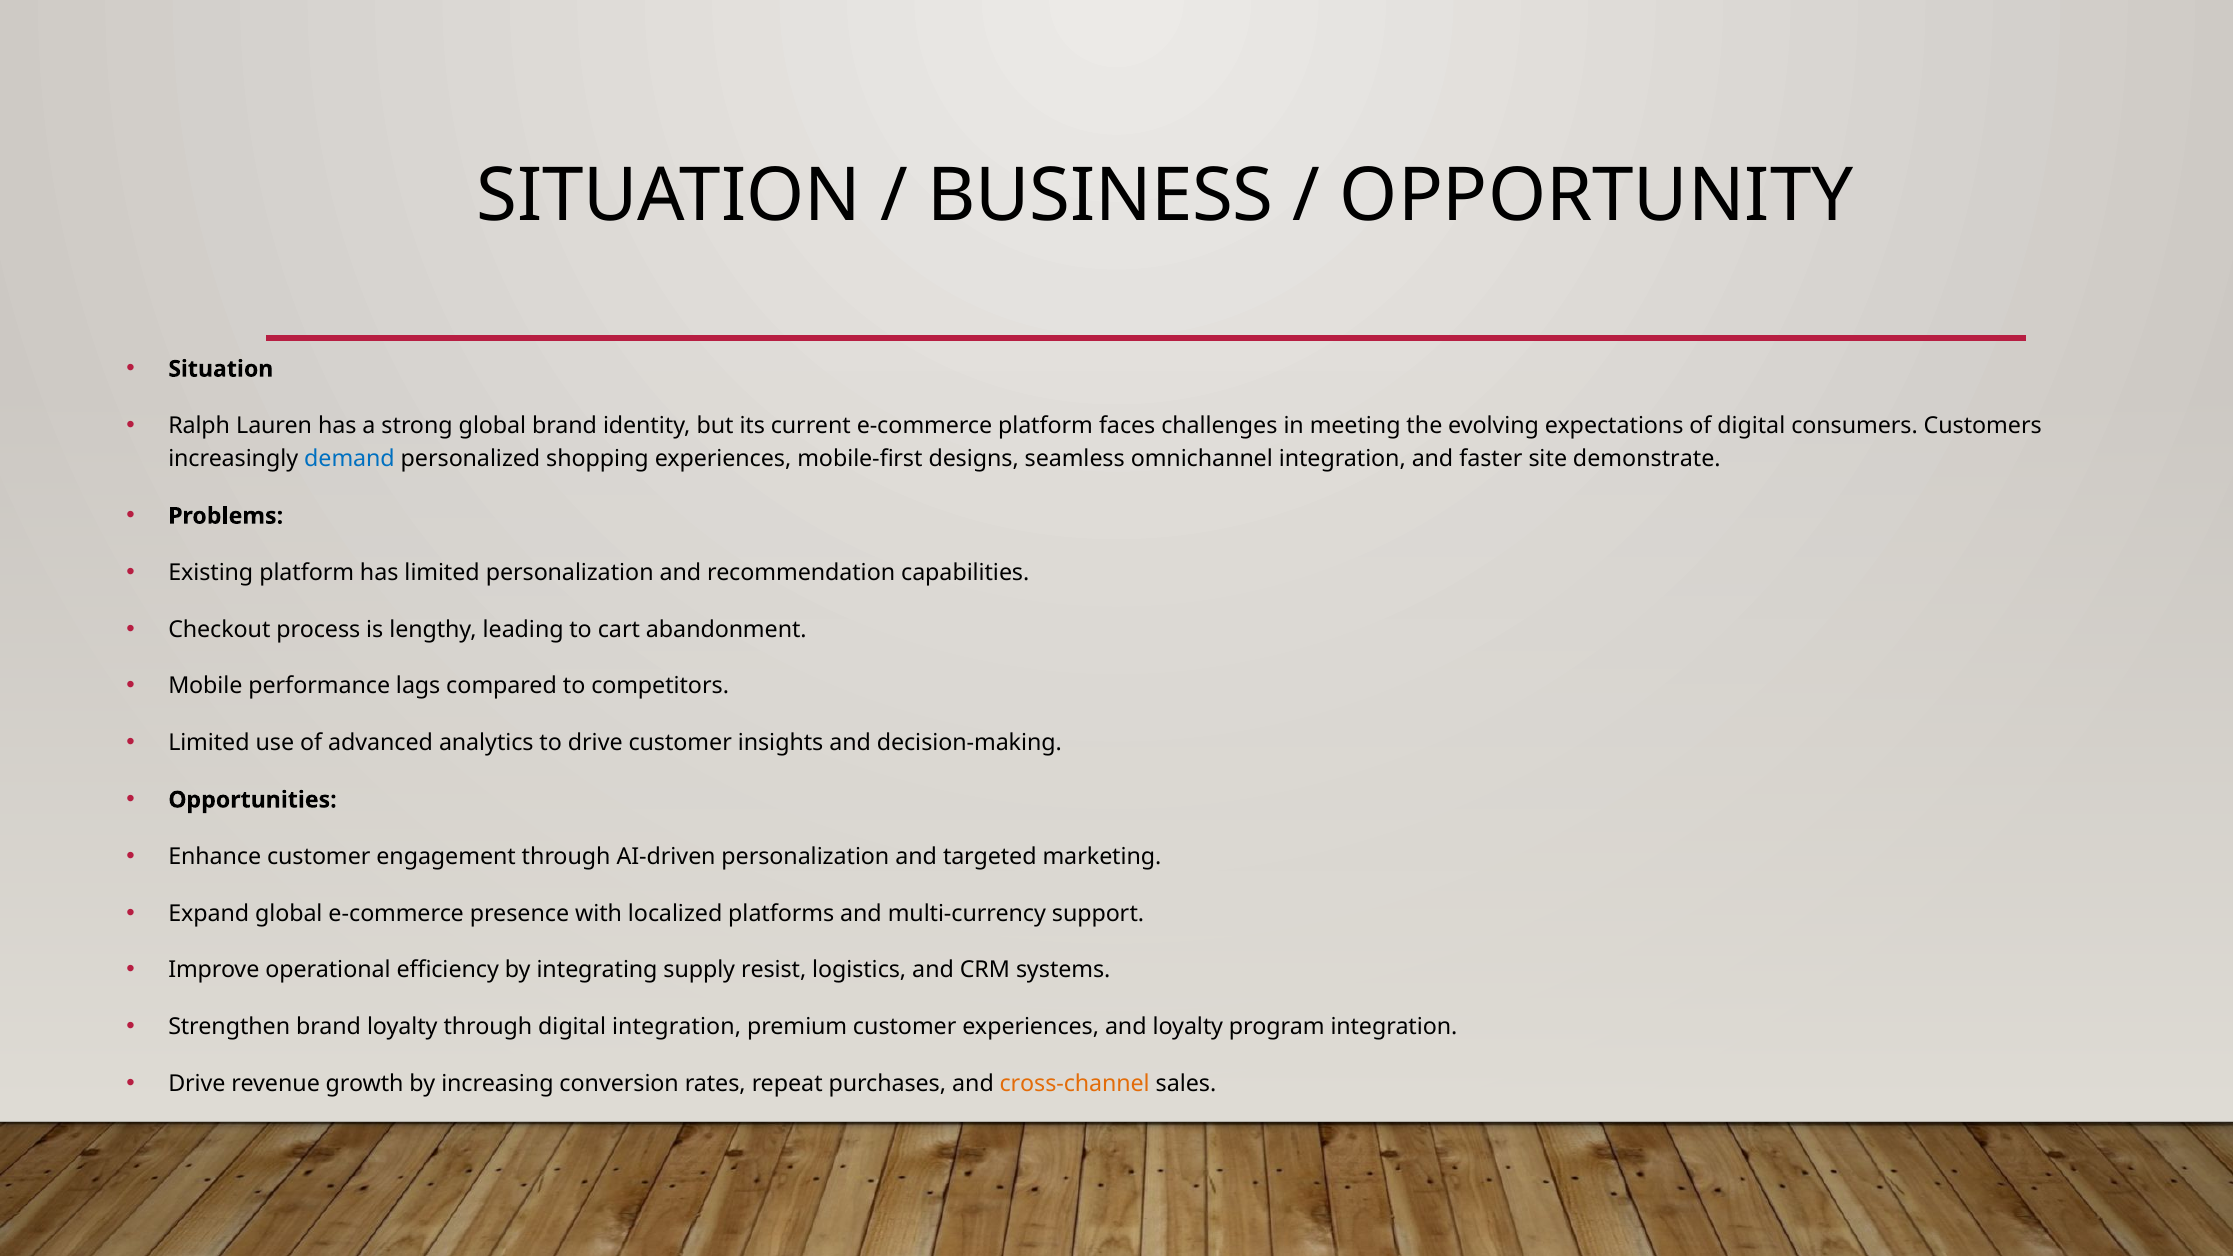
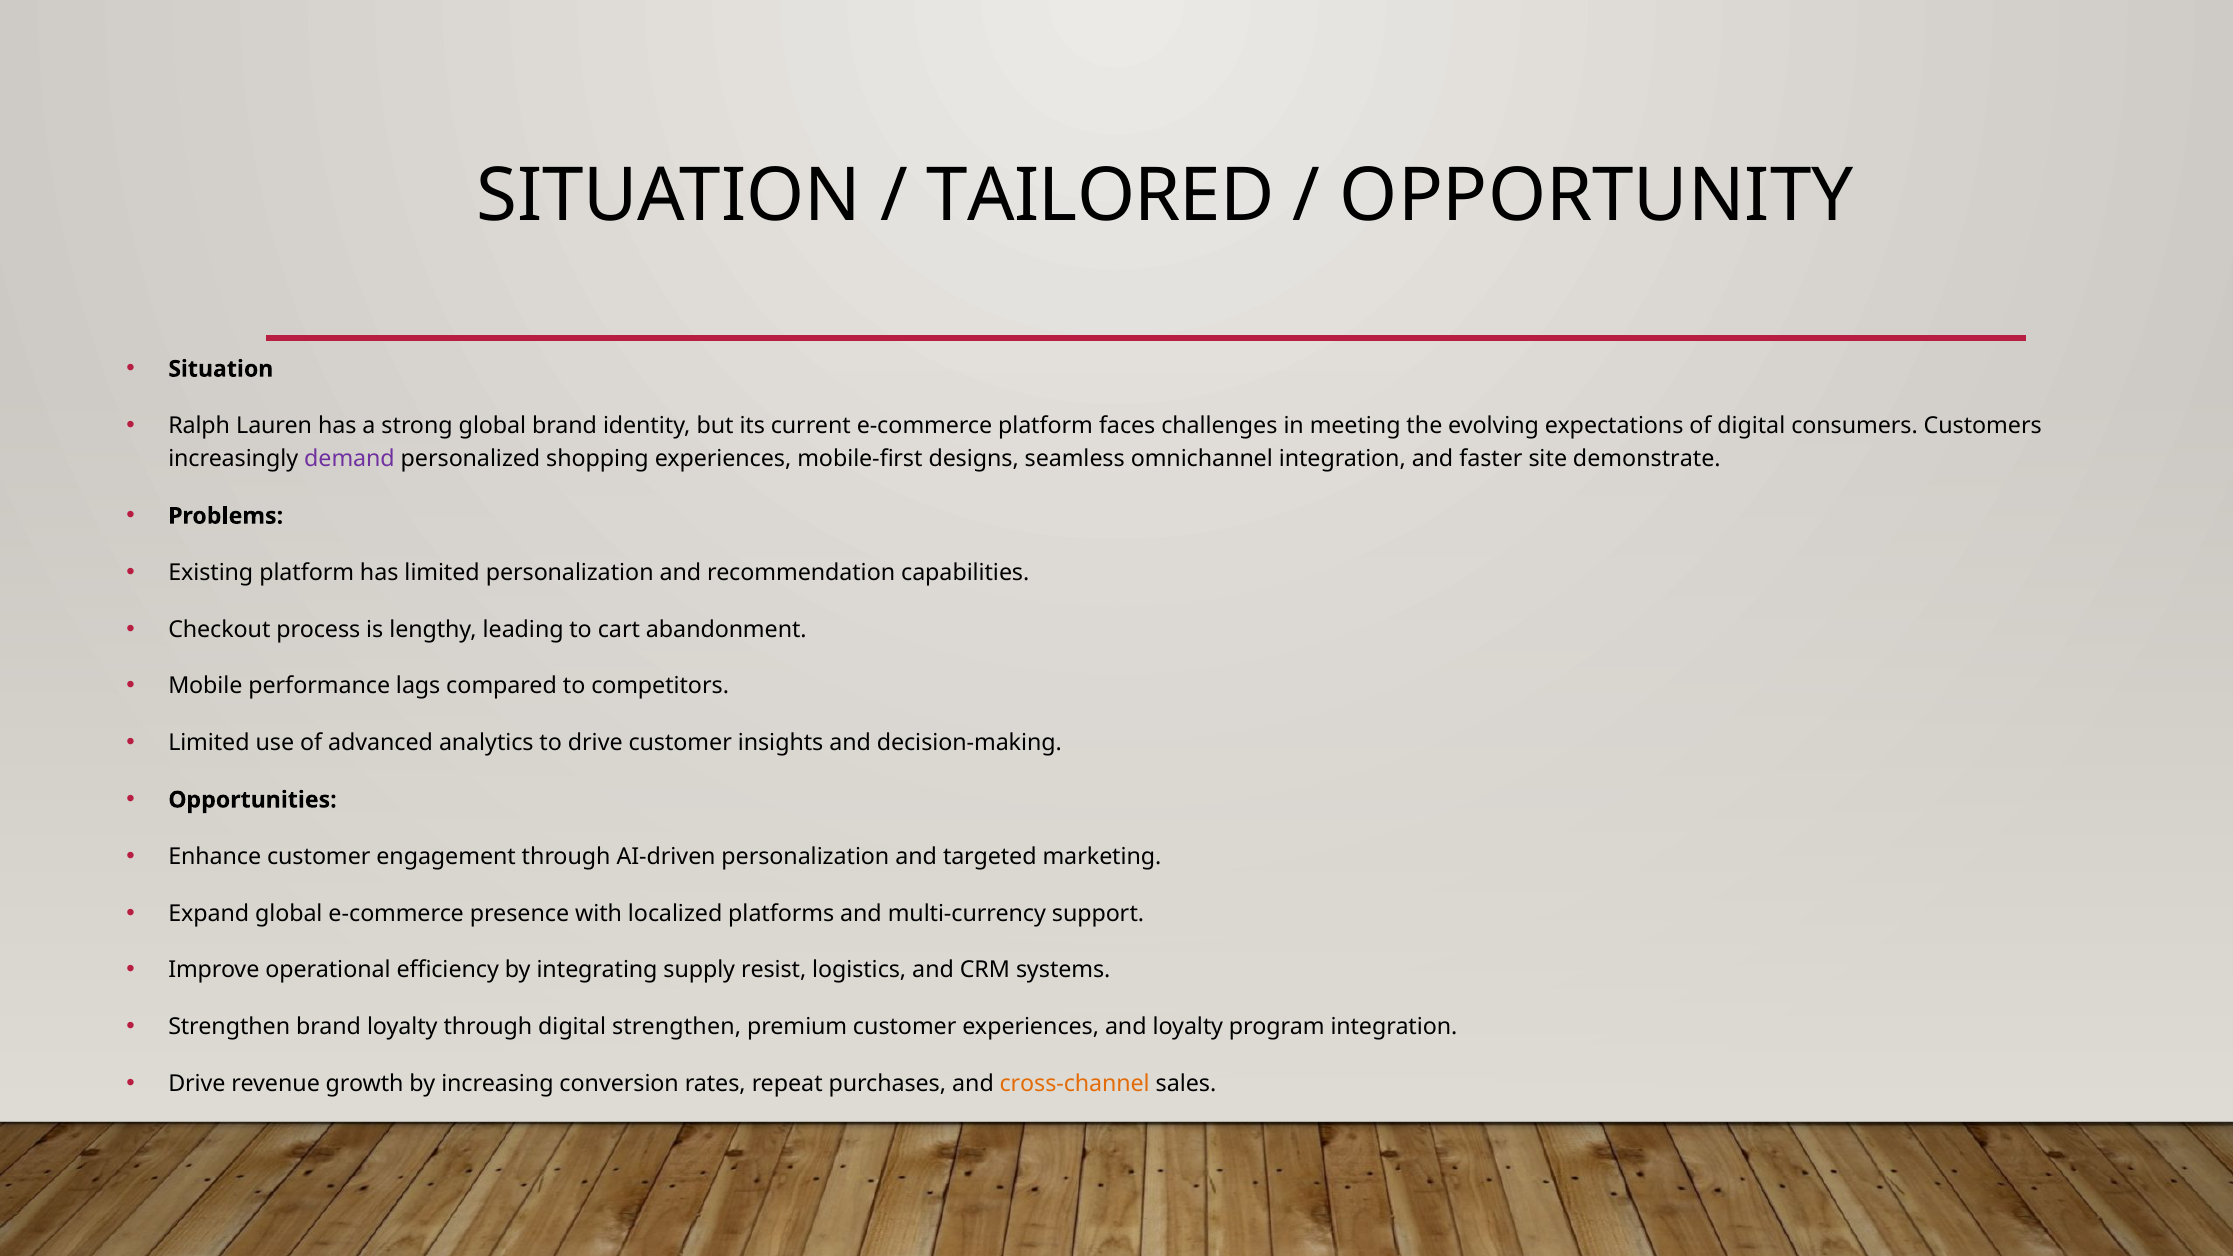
BUSINESS: BUSINESS -> TAILORED (1101, 196)
demand colour: blue -> purple (350, 459)
digital integration: integration -> strengthen (677, 1027)
